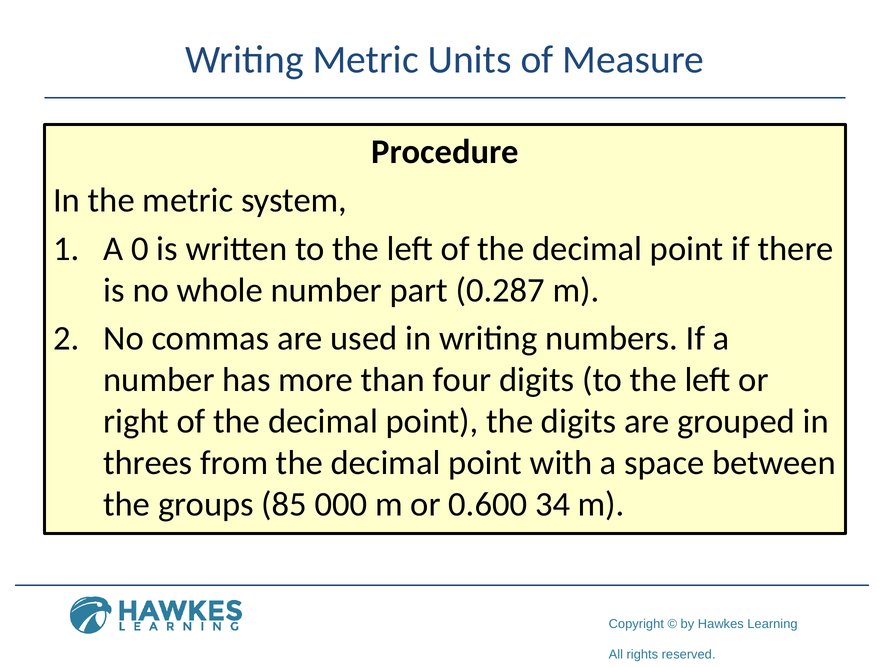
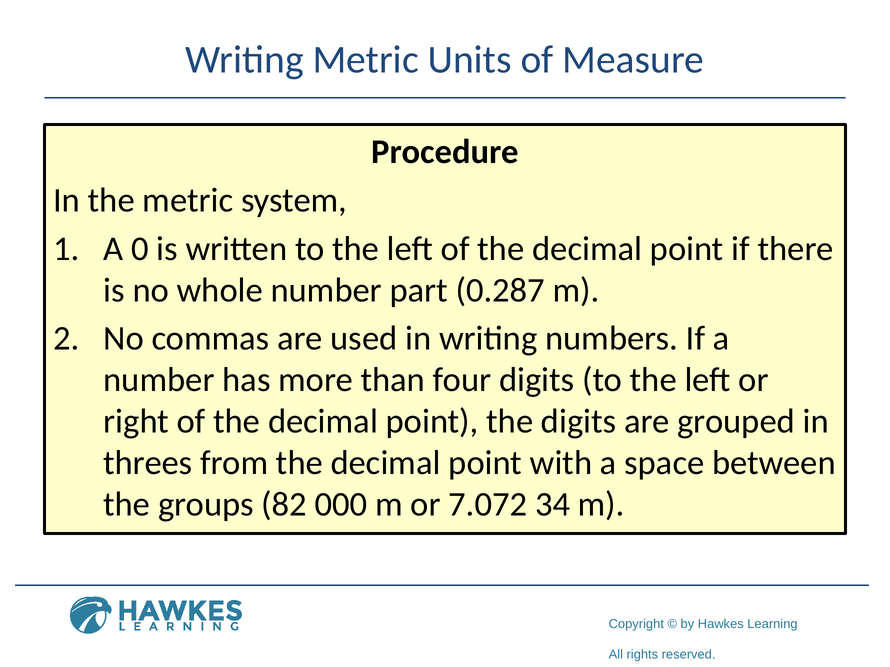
85: 85 -> 82 (284, 505)
0.600: 0.600 -> 7.072 (488, 505)
